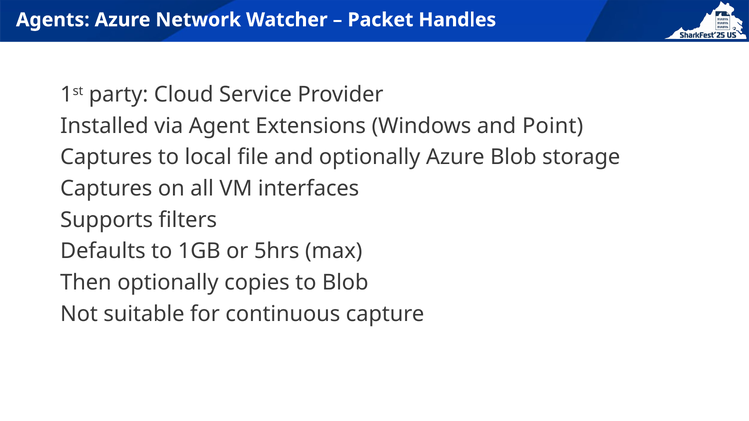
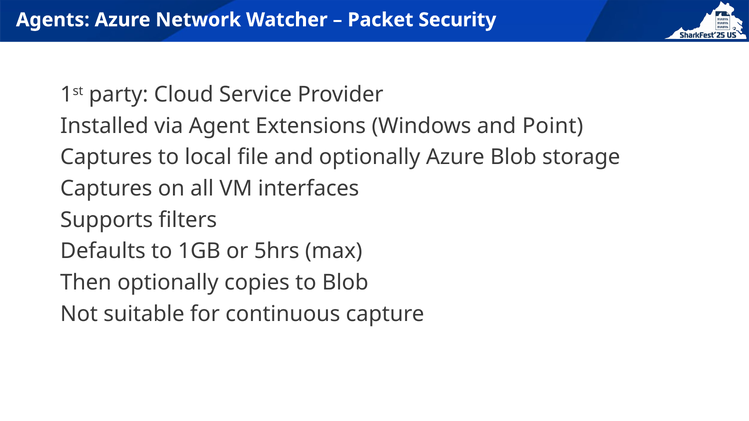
Handles: Handles -> Security (457, 20)
